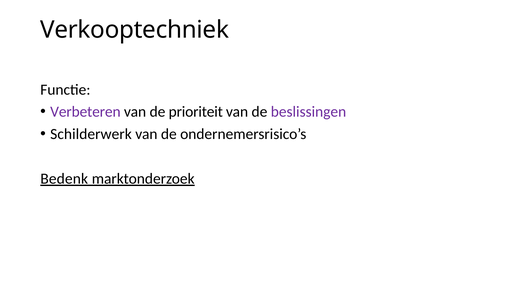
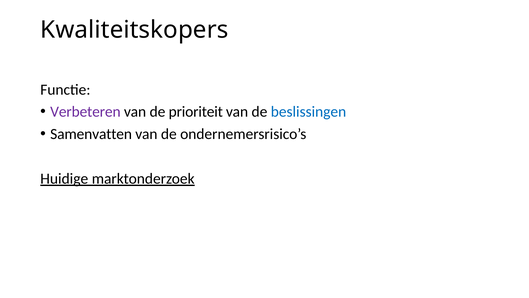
Verkooptechniek: Verkooptechniek -> Kwaliteitskopers (134, 30)
beslissingen colour: purple -> blue (309, 112)
Schilderwerk: Schilderwerk -> Samenvatten (91, 134)
Bedenk: Bedenk -> Huidige (64, 178)
